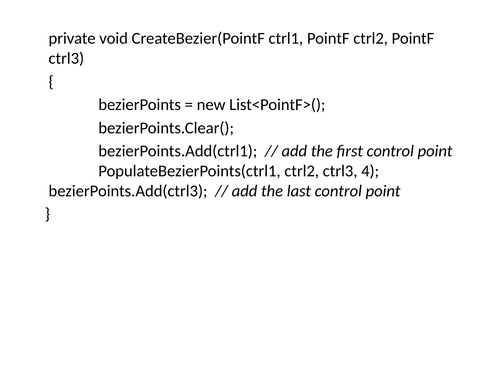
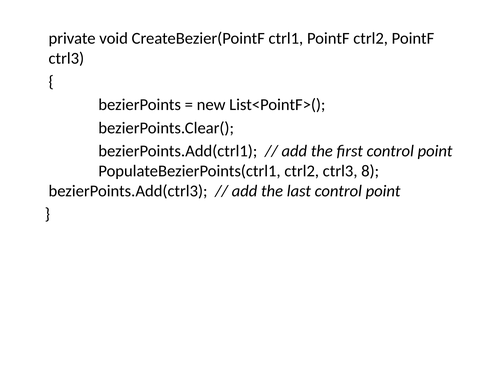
4: 4 -> 8 (370, 171)
